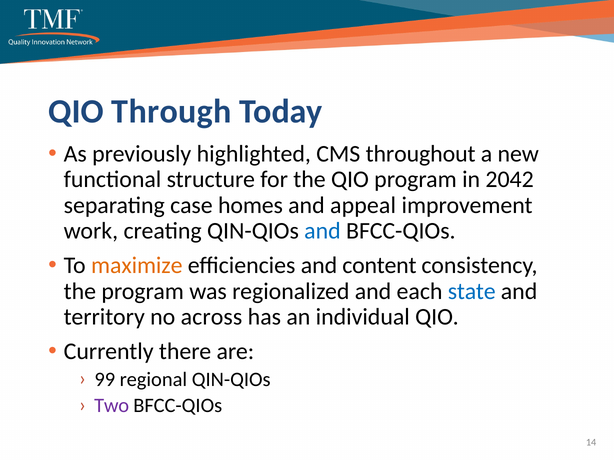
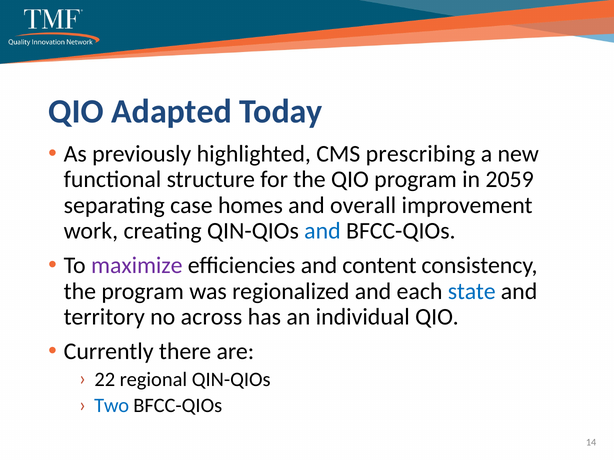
Through: Through -> Adapted (172, 112)
throughout: throughout -> prescribing (420, 154)
2042: 2042 -> 2059 (510, 180)
appeal: appeal -> overall (363, 206)
maximize colour: orange -> purple (137, 266)
99: 99 -> 22 (105, 380)
Two colour: purple -> blue (112, 406)
